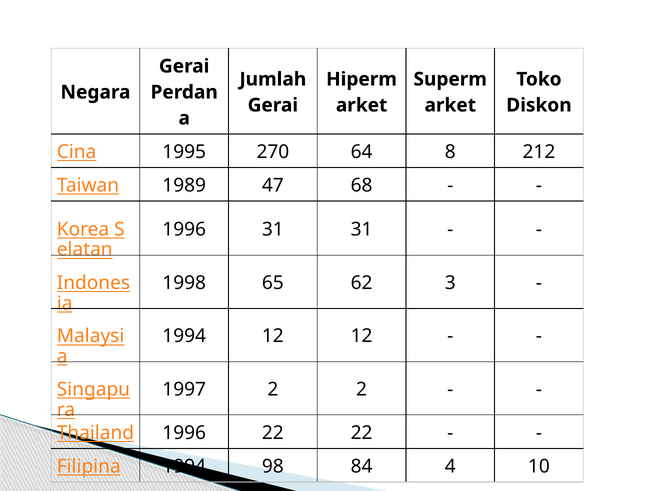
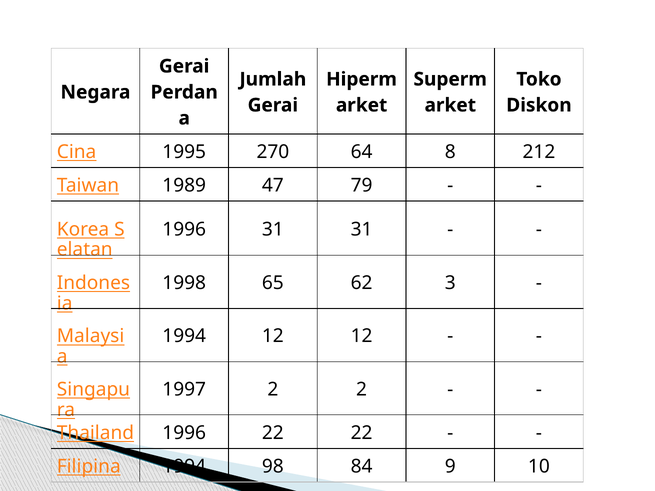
68: 68 -> 79 (362, 185)
4: 4 -> 9 (450, 467)
